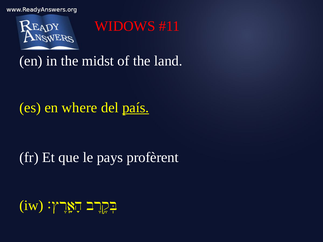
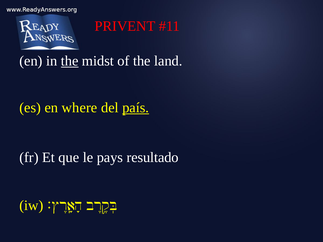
WIDOWS: WIDOWS -> PRIVENT (125, 26)
the underline: none -> present (70, 61)
profèrent: profèrent -> resultado (153, 158)
